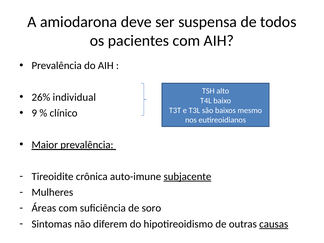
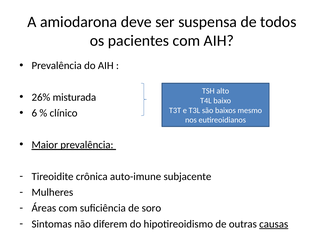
individual: individual -> misturada (74, 97)
9: 9 -> 6 (34, 113)
subjacente underline: present -> none (187, 176)
